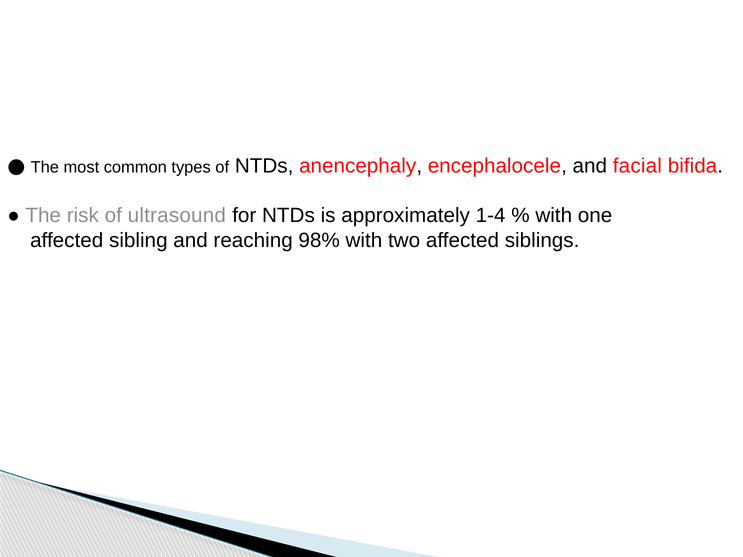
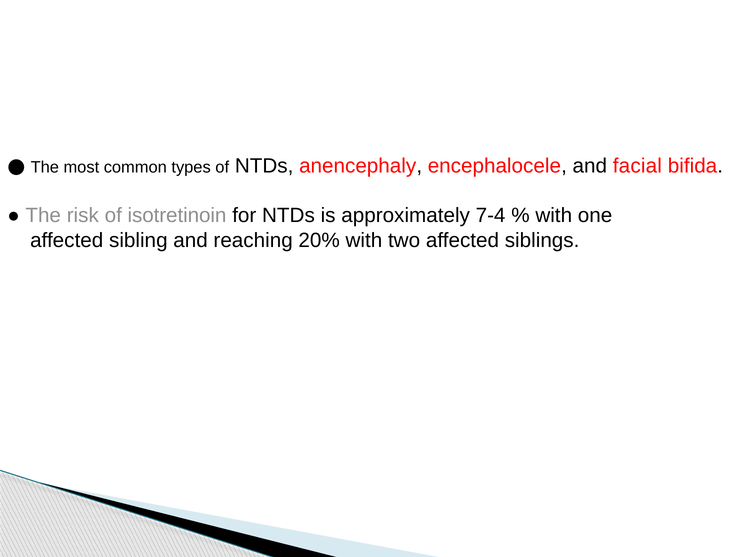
ultrasound: ultrasound -> isotretinoin (177, 216)
1-4: 1-4 -> 7-4 (491, 216)
98%: 98% -> 20% (319, 240)
